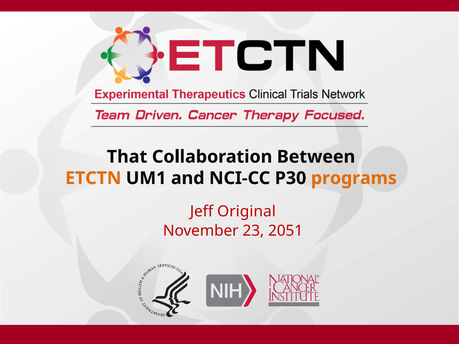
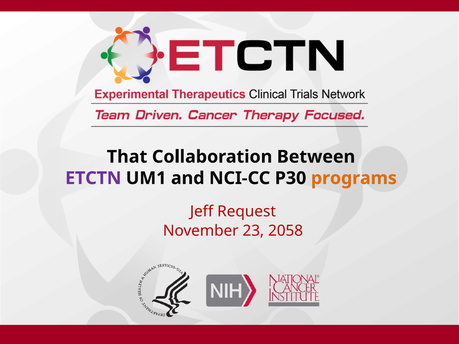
ETCTN colour: orange -> purple (93, 178)
Original: Original -> Request (247, 211)
2051: 2051 -> 2058 (286, 231)
